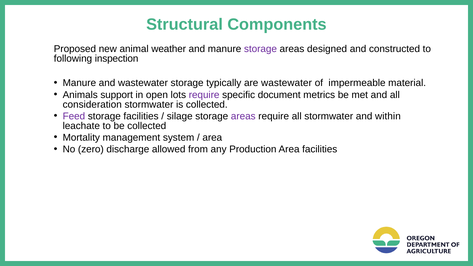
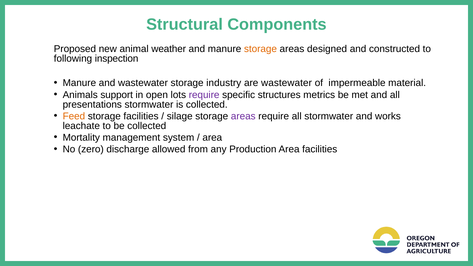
storage colour: purple -> orange (260, 49)
typically: typically -> industry (224, 83)
document: document -> structures (279, 95)
consideration: consideration -> presentations (92, 104)
Feed colour: purple -> orange (74, 116)
within: within -> works (388, 116)
